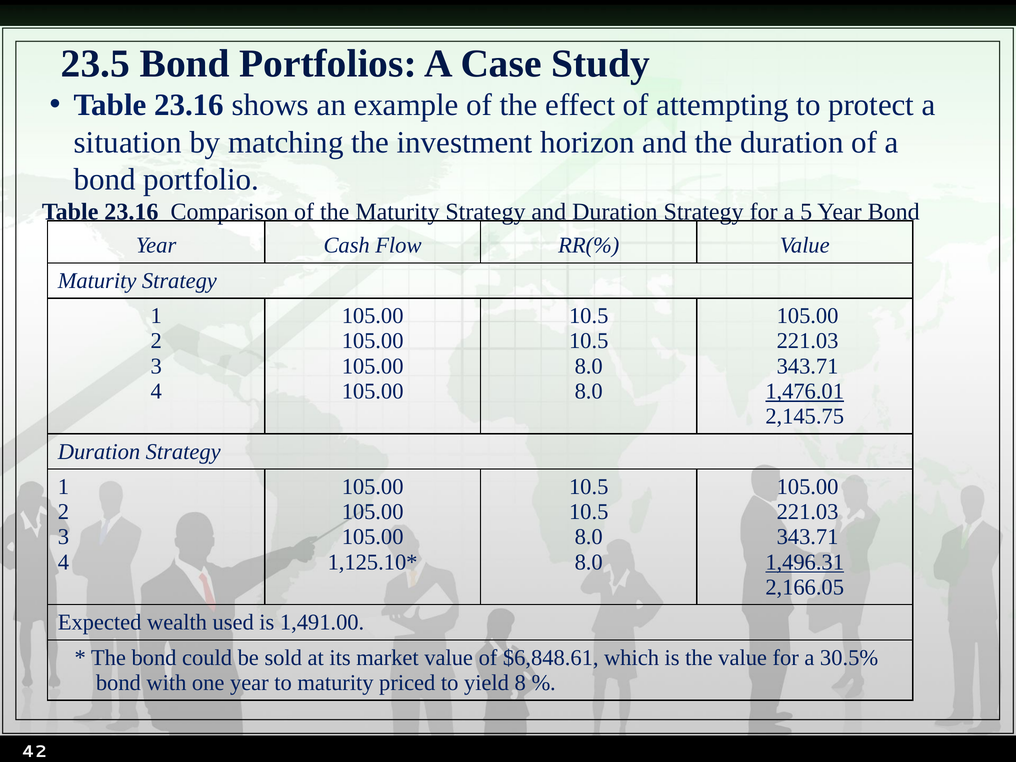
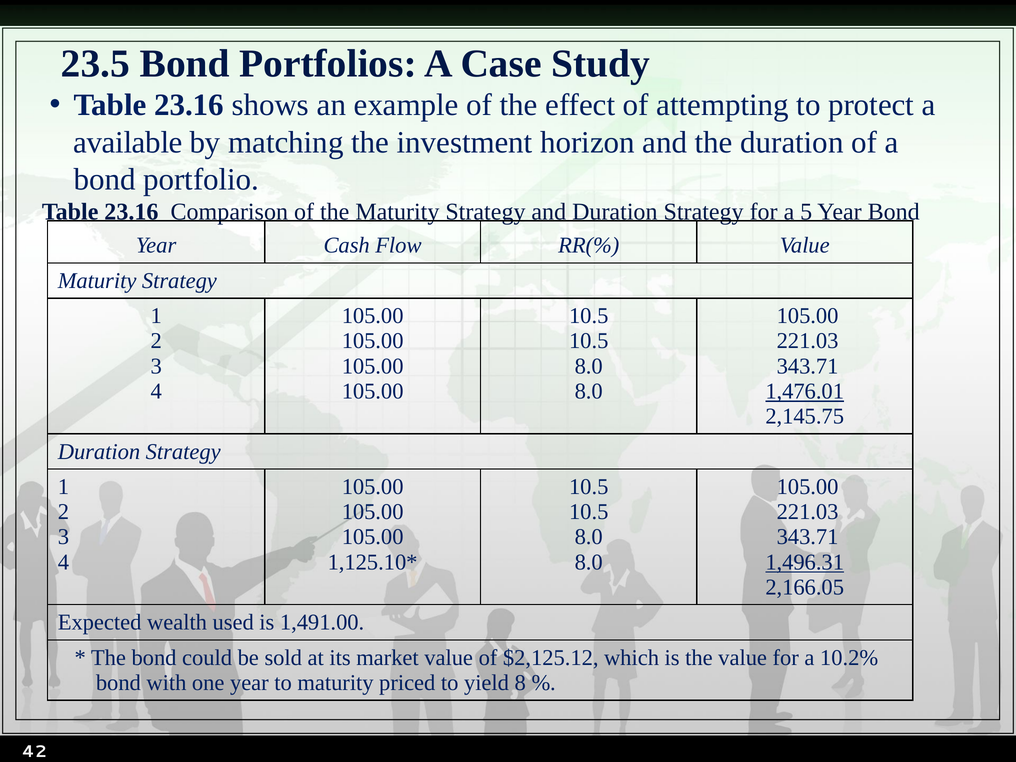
situation: situation -> available (128, 142)
$6,848.61: $6,848.61 -> $2,125.12 (551, 658)
30.5%: 30.5% -> 10.2% (849, 658)
